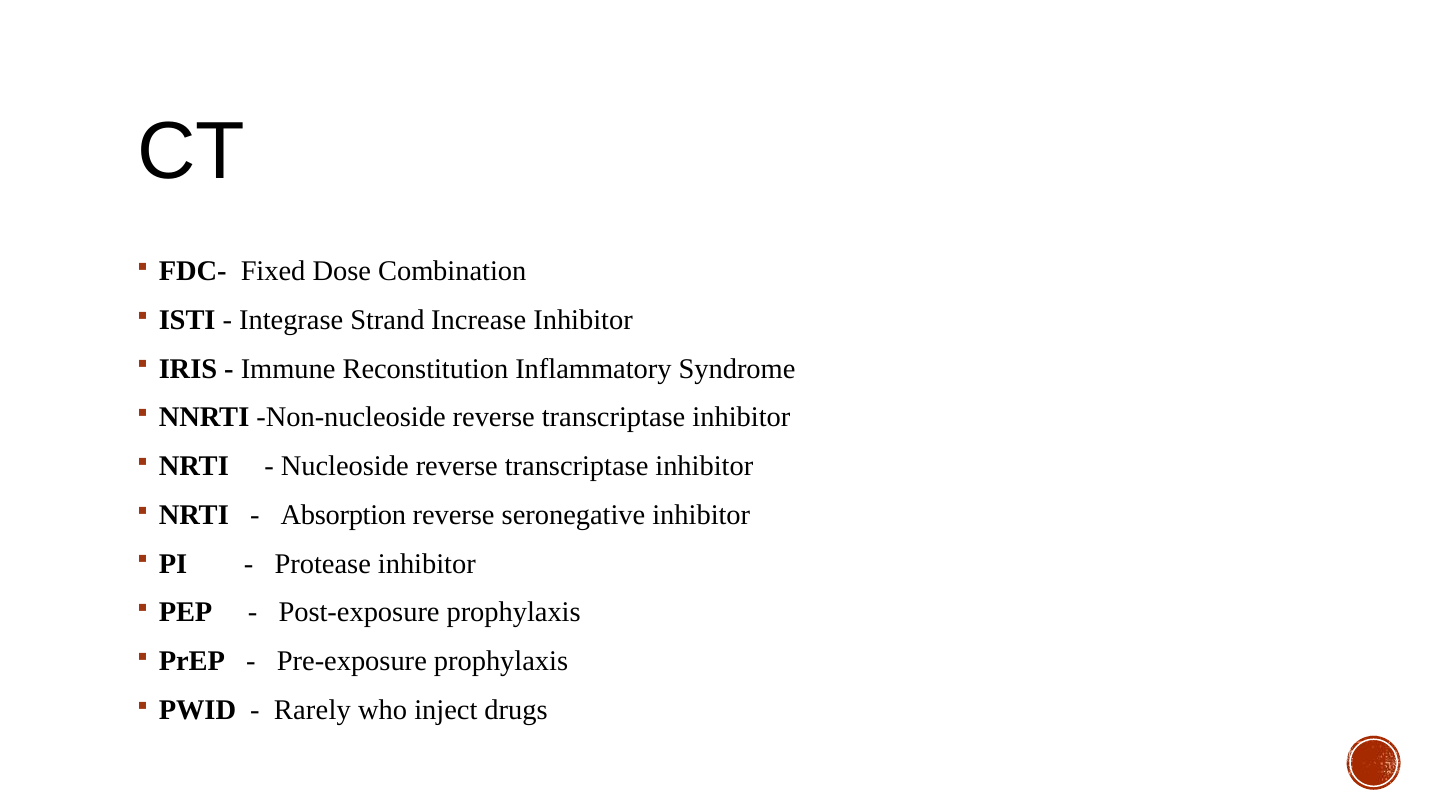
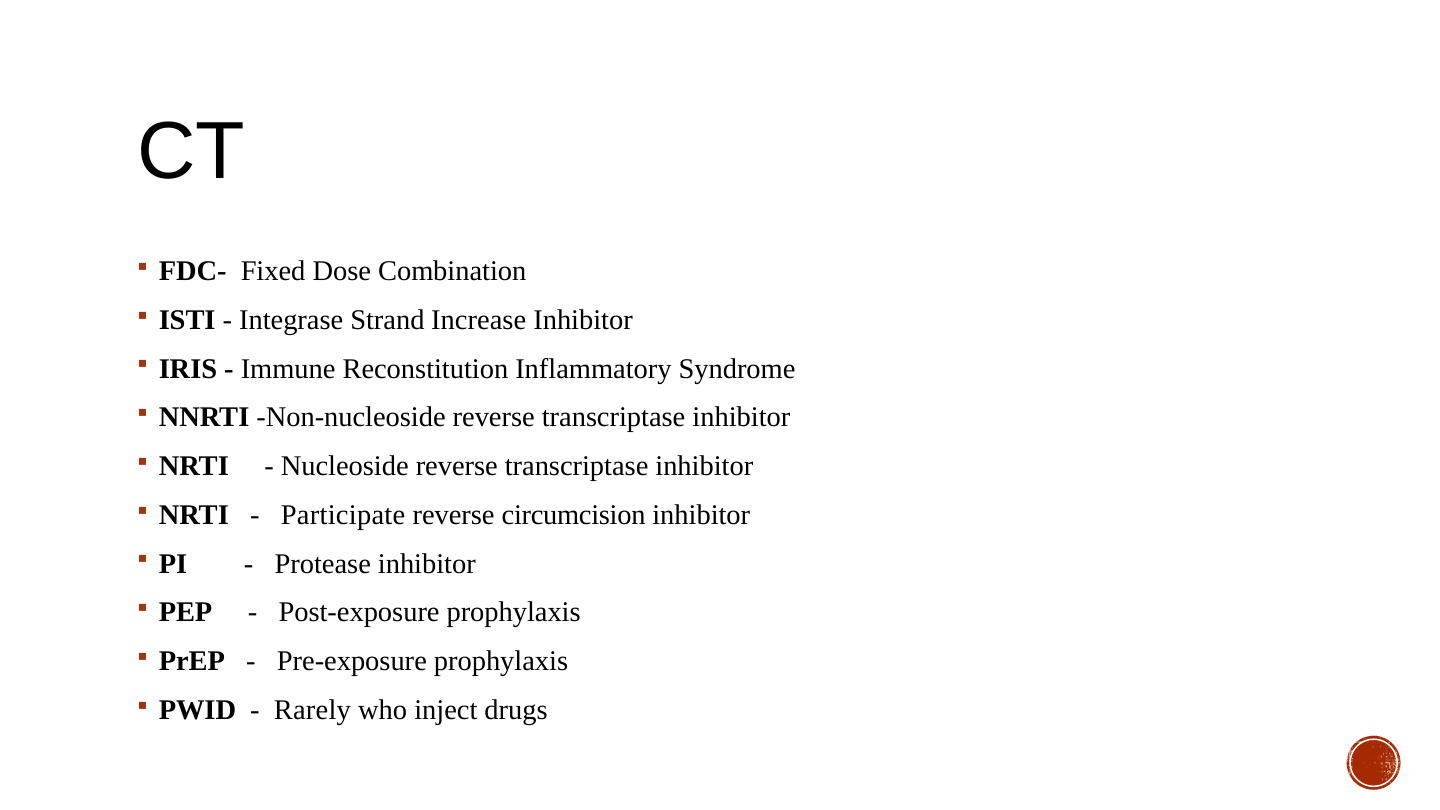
Absorption: Absorption -> Participate (343, 515)
seronegative: seronegative -> circumcision (574, 515)
